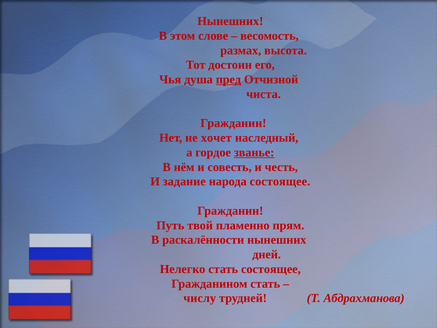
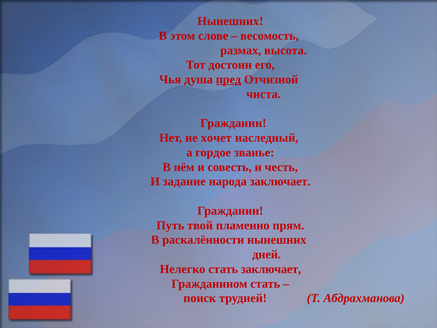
званье underline: present -> none (254, 152)
народа состоящее: состоящее -> заключает (280, 181)
стать состоящее: состоящее -> заключает (271, 269)
числу: числу -> поиск (200, 298)
